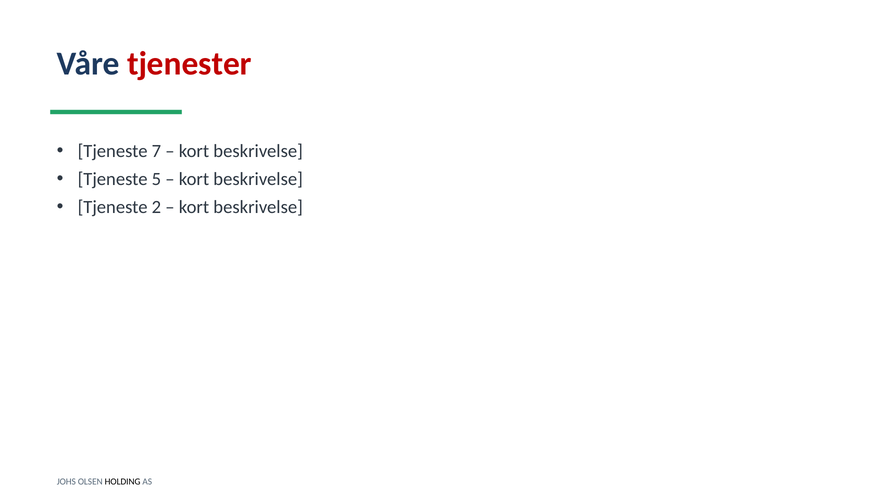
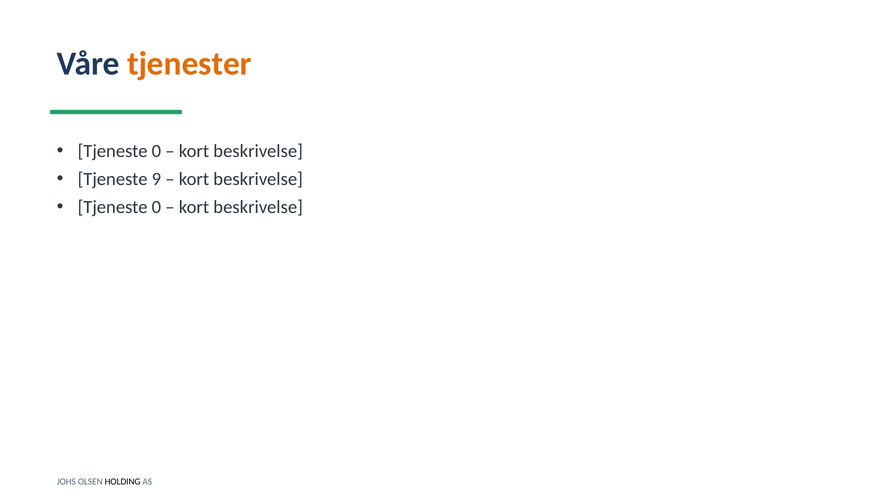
tjenester colour: red -> orange (189, 64)
7: 7 -> 0 (156, 151)
5: 5 -> 9 (156, 179)
2: 2 -> 0 (156, 207)
